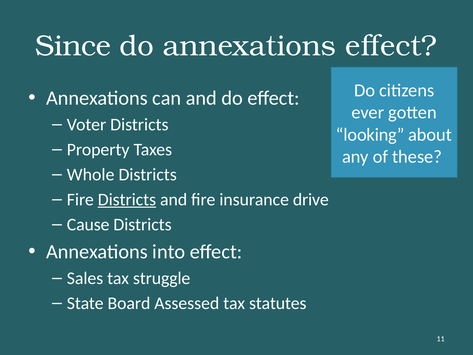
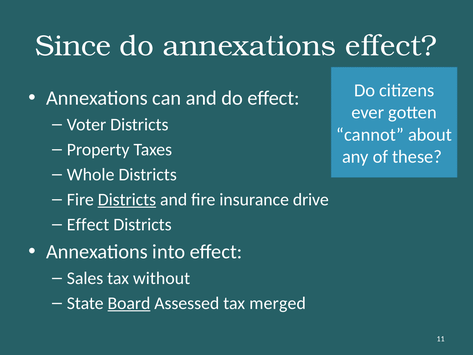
looking: looking -> cannot (370, 135)
Cause: Cause -> Effect (88, 224)
struggle: struggle -> without (162, 278)
Board underline: none -> present (129, 303)
statutes: statutes -> merged (278, 303)
